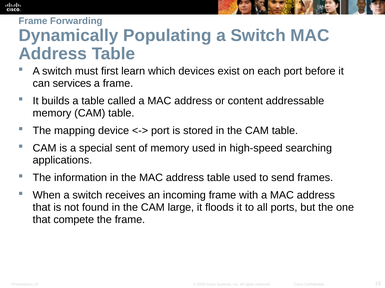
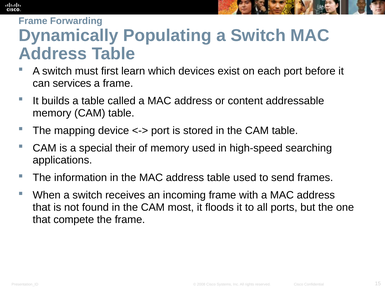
sent: sent -> their (126, 148)
large: large -> most (181, 208)
